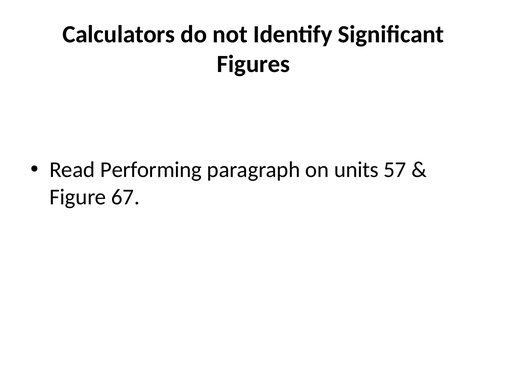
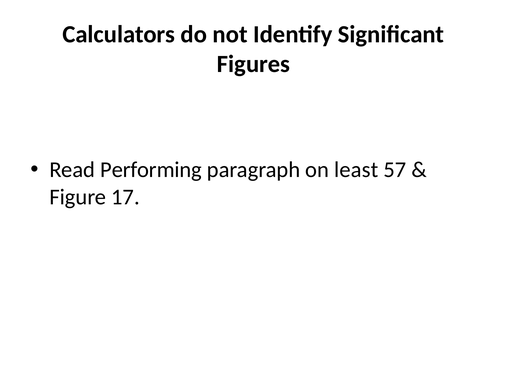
units: units -> least (356, 169)
67: 67 -> 17 (125, 197)
